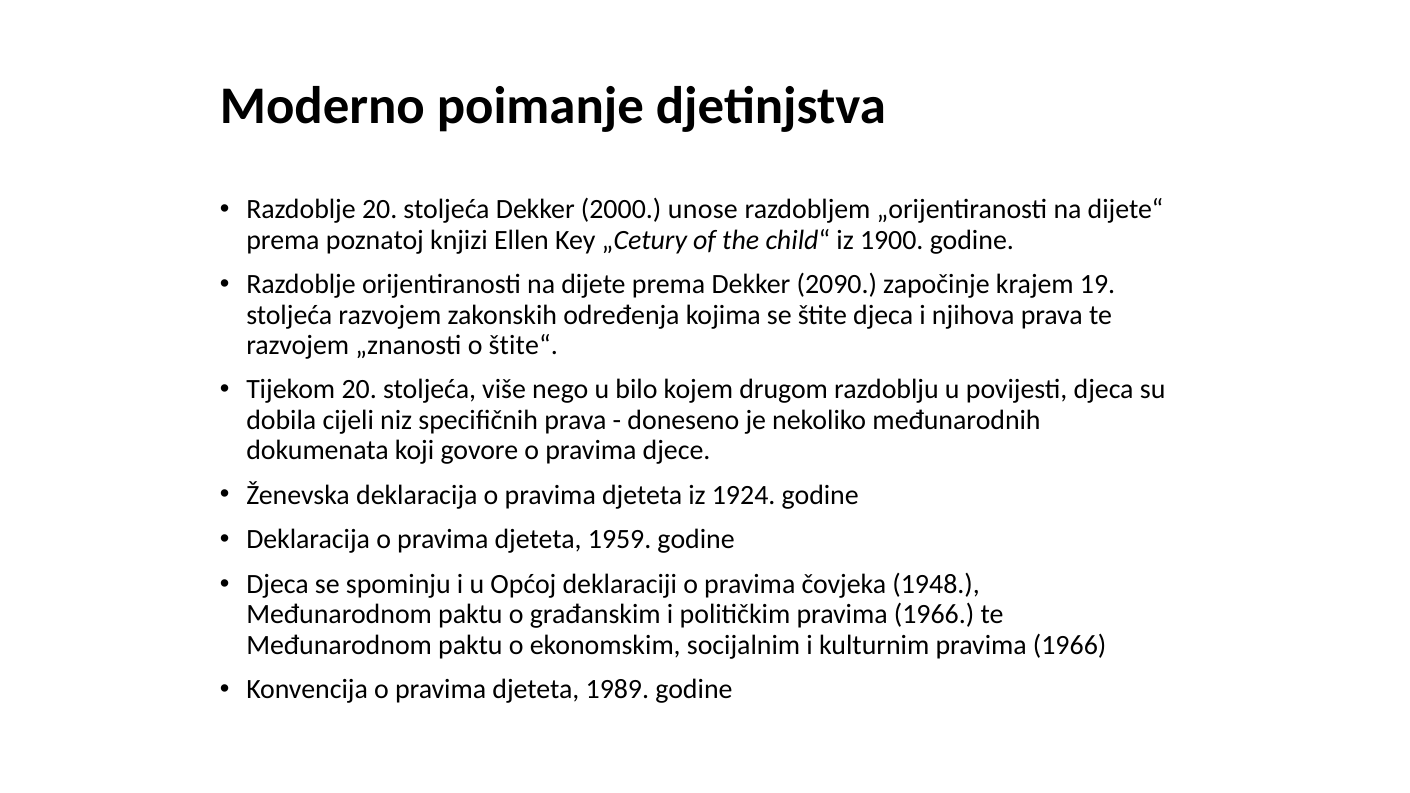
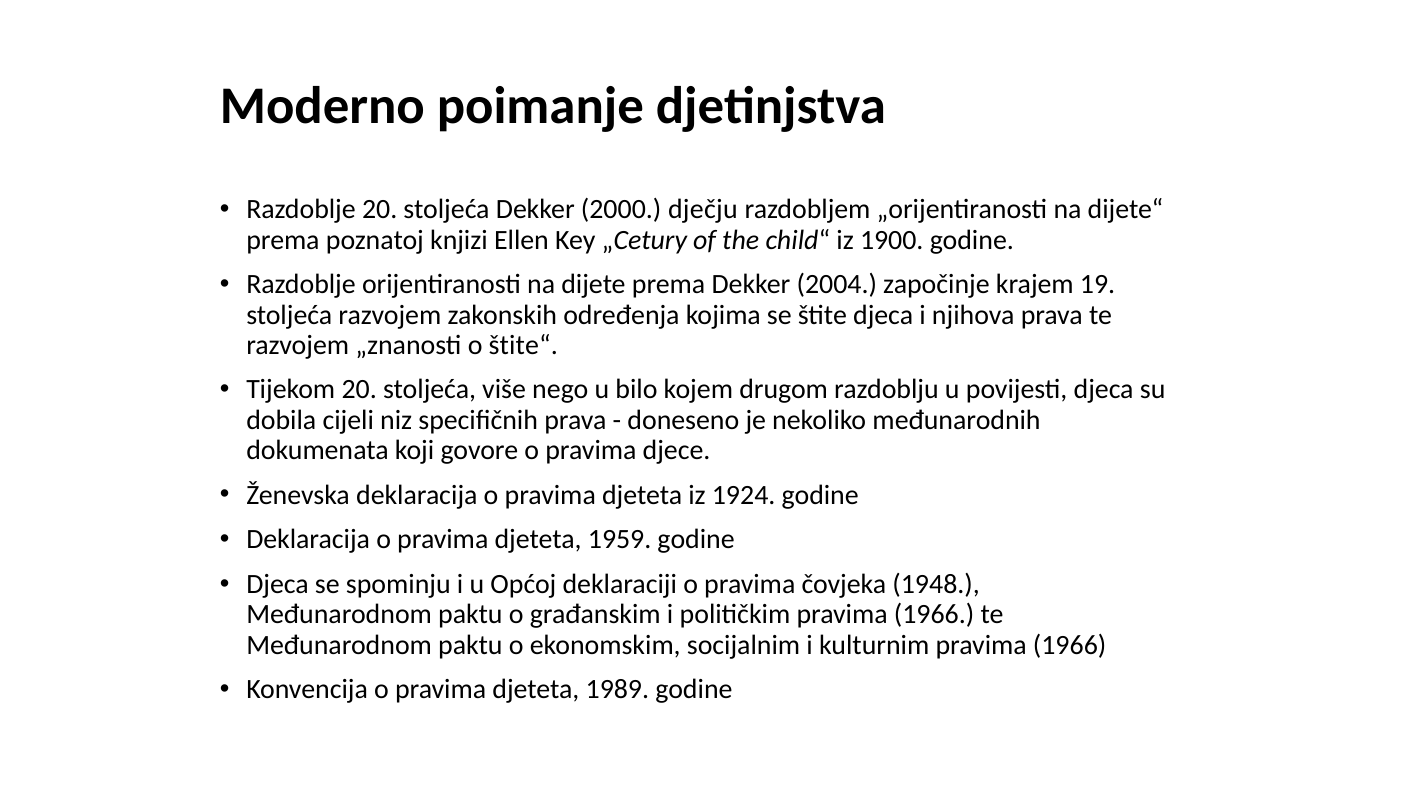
unose: unose -> dječju (703, 210)
2090: 2090 -> 2004 (837, 285)
